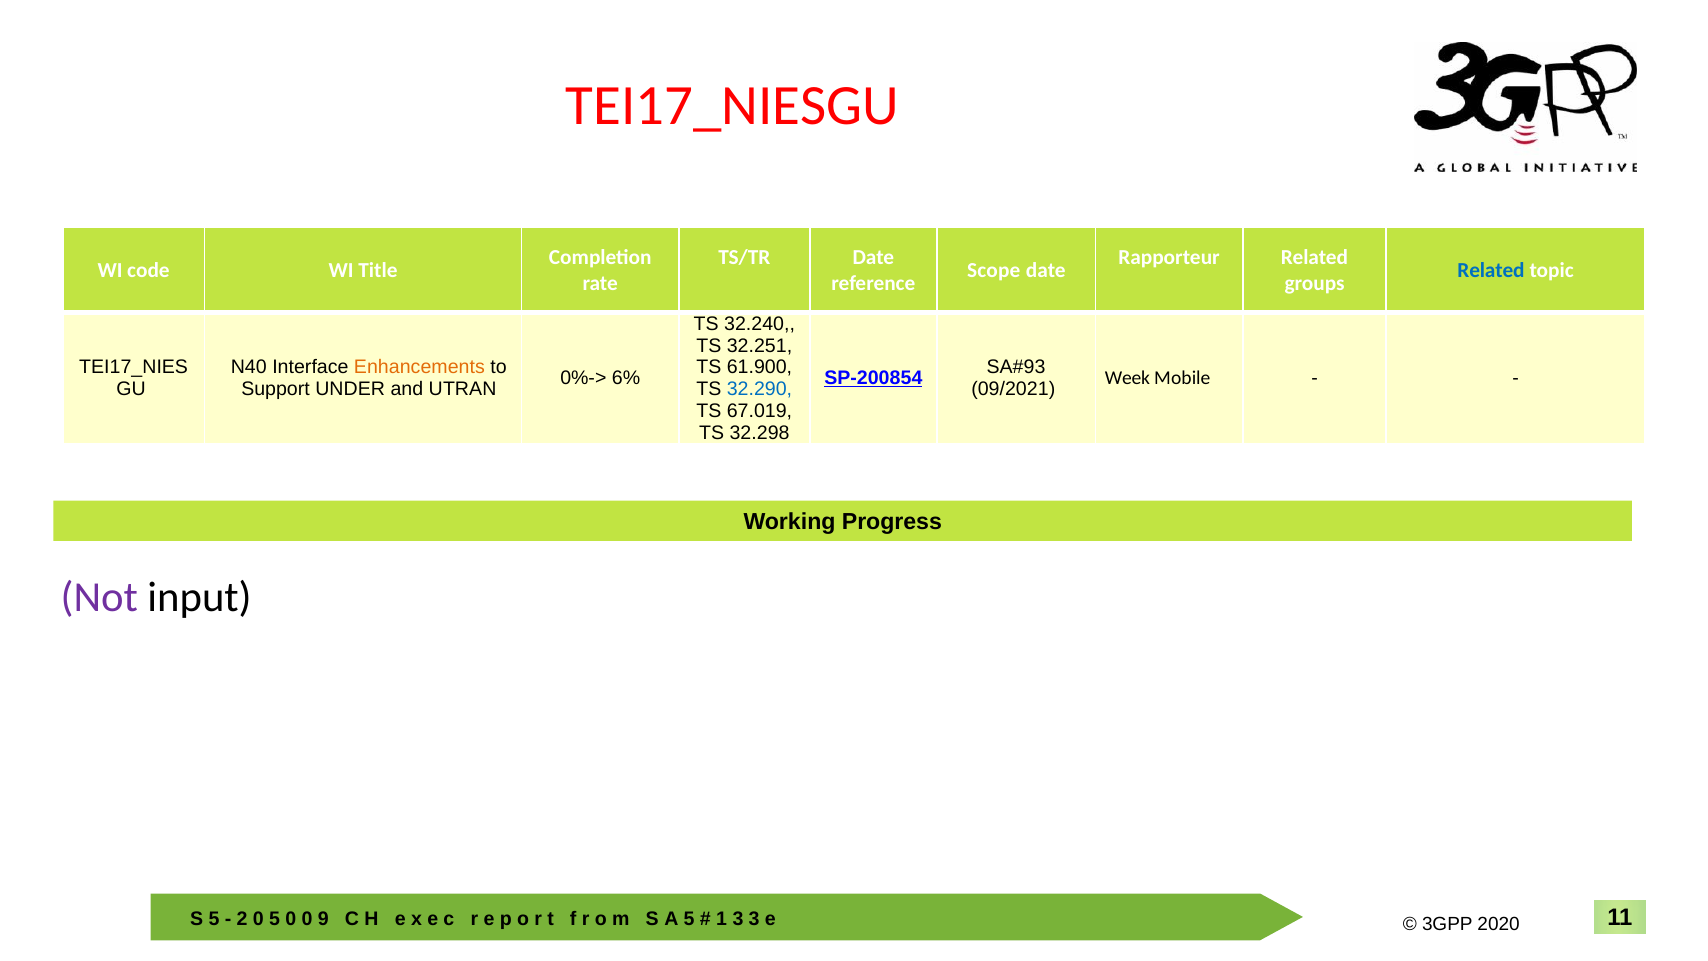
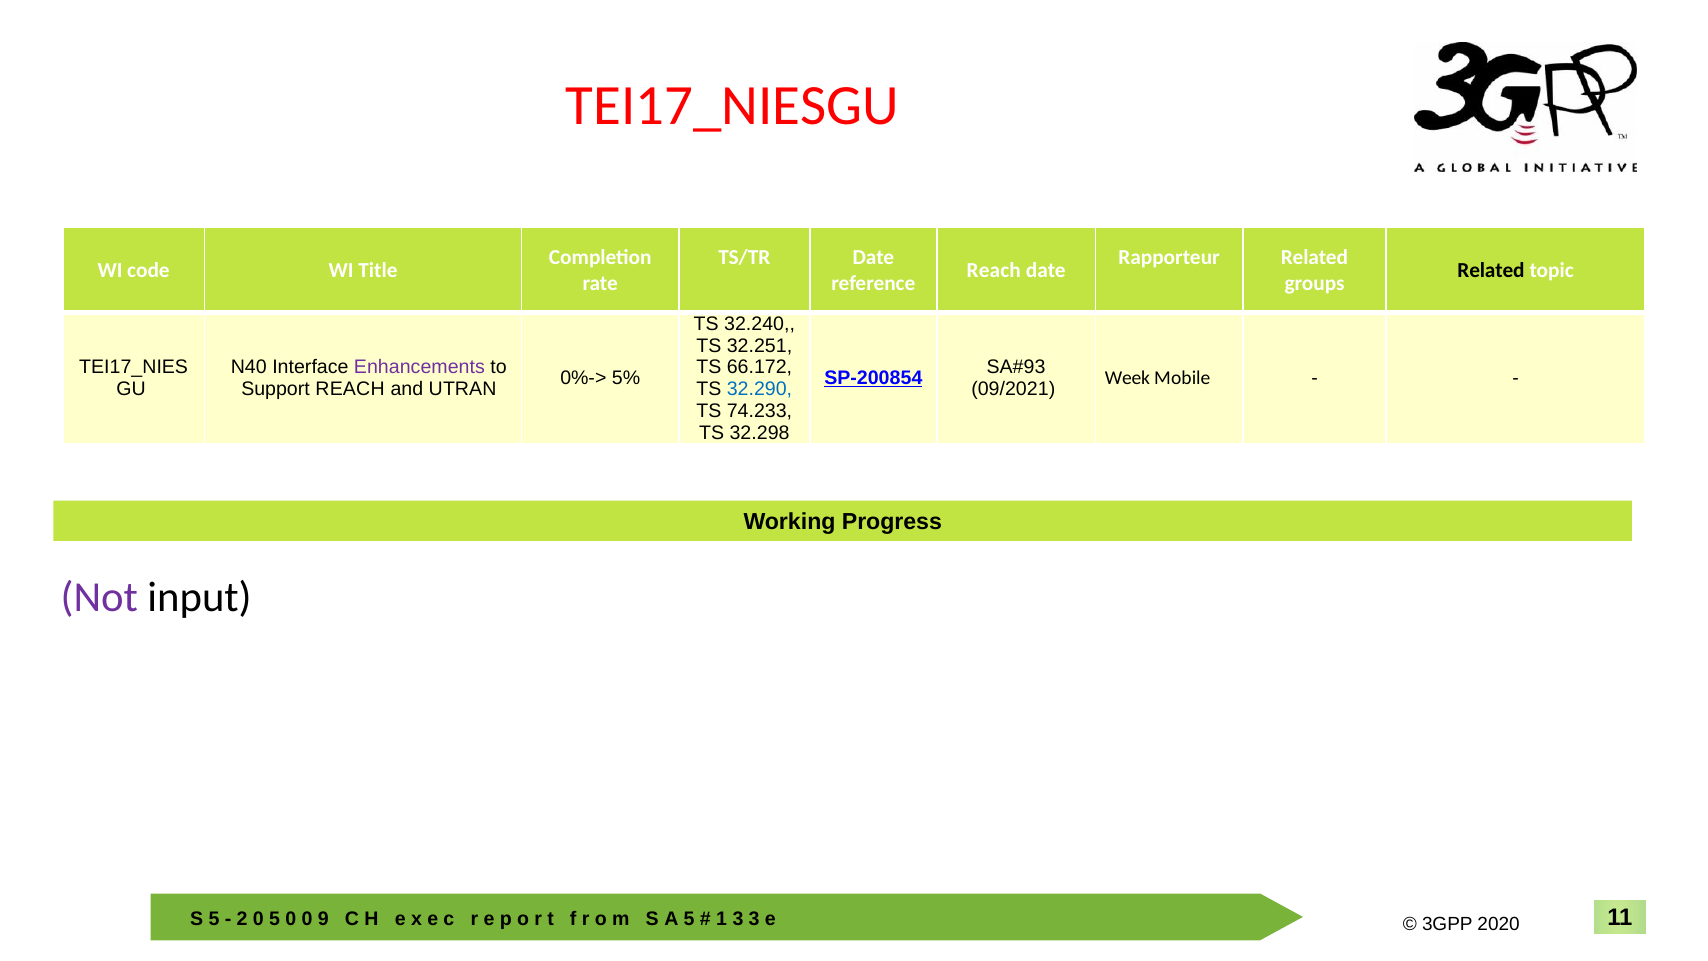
Scope: Scope -> Reach (994, 270)
Related colour: blue -> black (1491, 270)
Enhancements colour: orange -> purple (419, 367)
61.900: 61.900 -> 66.172 (759, 367)
6%: 6% -> 5% (626, 378)
Support UNDER: UNDER -> REACH (350, 389)
67.019: 67.019 -> 74.233 (759, 411)
